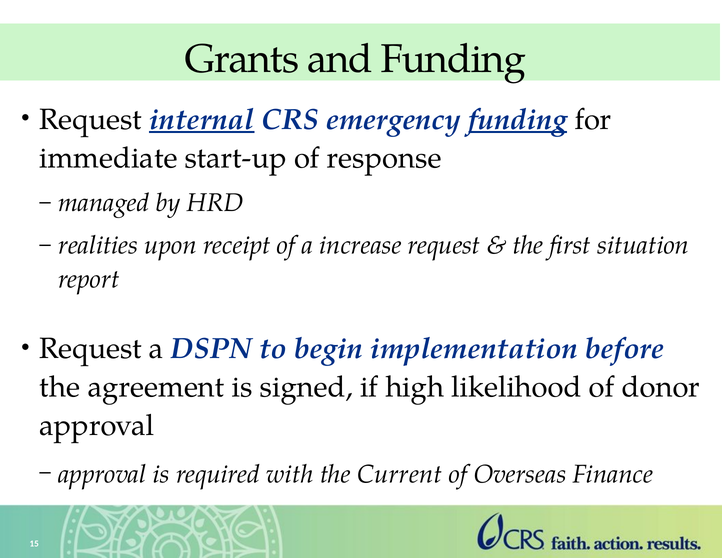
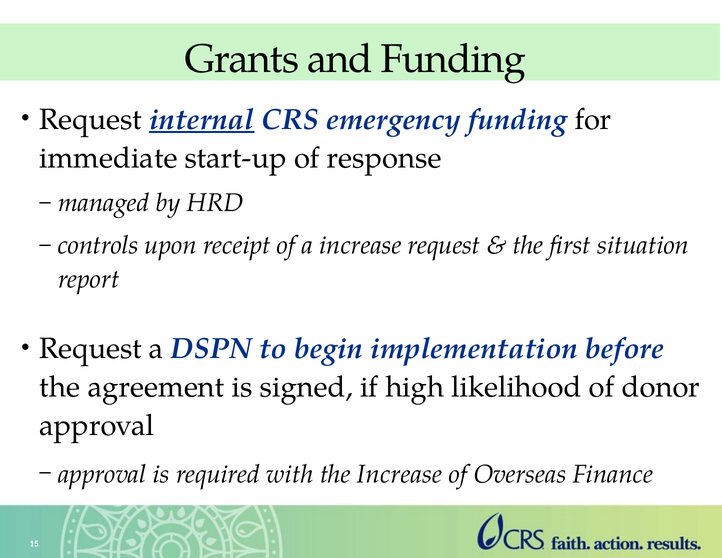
funding underline: present -> none (518, 119)
realities: realities -> controls (98, 246)
the Current: Current -> Increase (400, 474)
